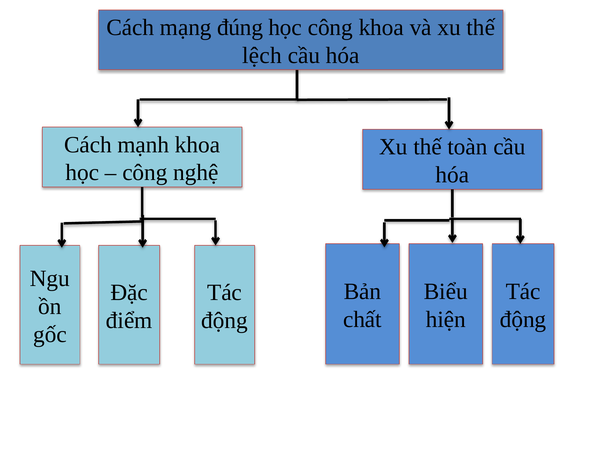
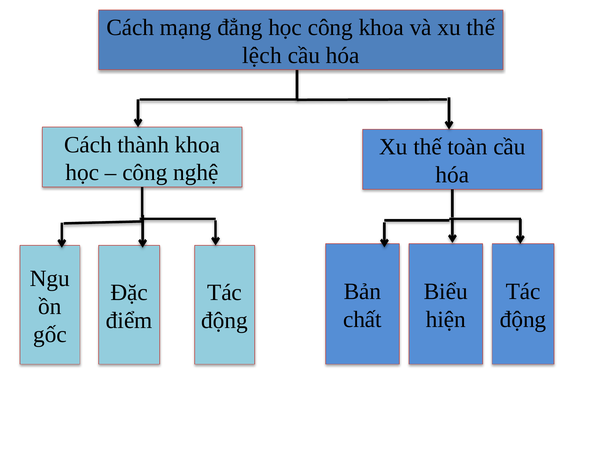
đúng: đúng -> đẳng (240, 28)
mạnh: mạnh -> thành (143, 145)
